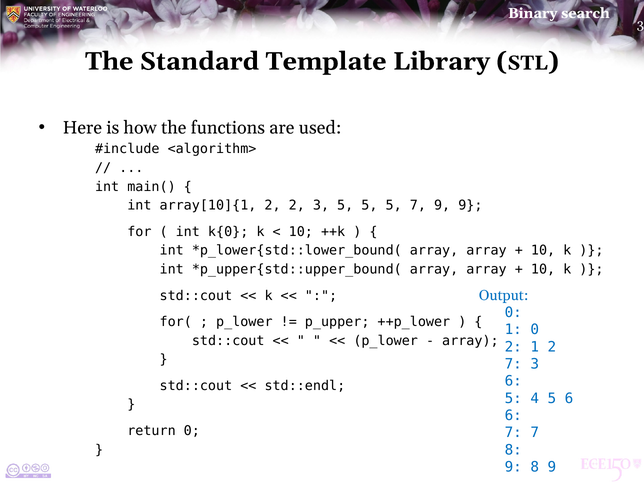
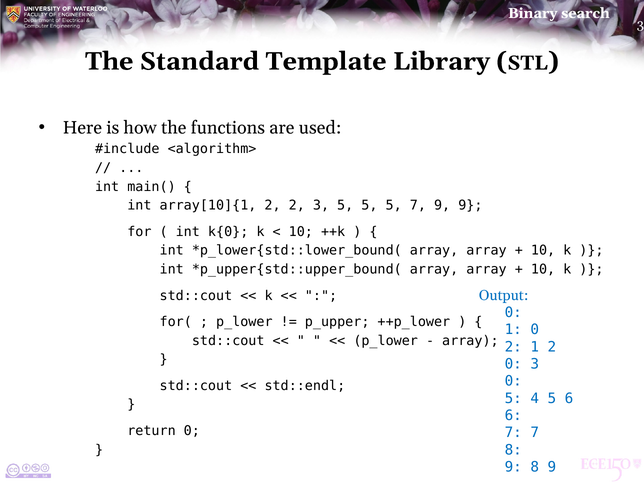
7: 7 -> 0 (513, 364)
6: 6 -> 0 (513, 381)
